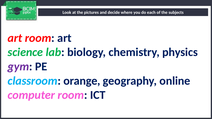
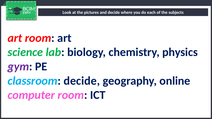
classroom orange: orange -> decide (82, 81)
